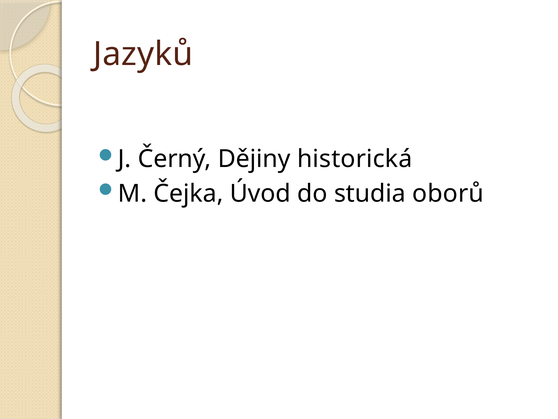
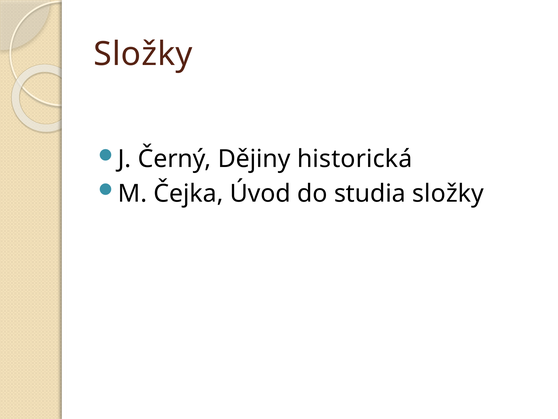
Jazyků: Jazyků -> Složky (143, 54)
studia oborů: oborů -> složky (448, 193)
